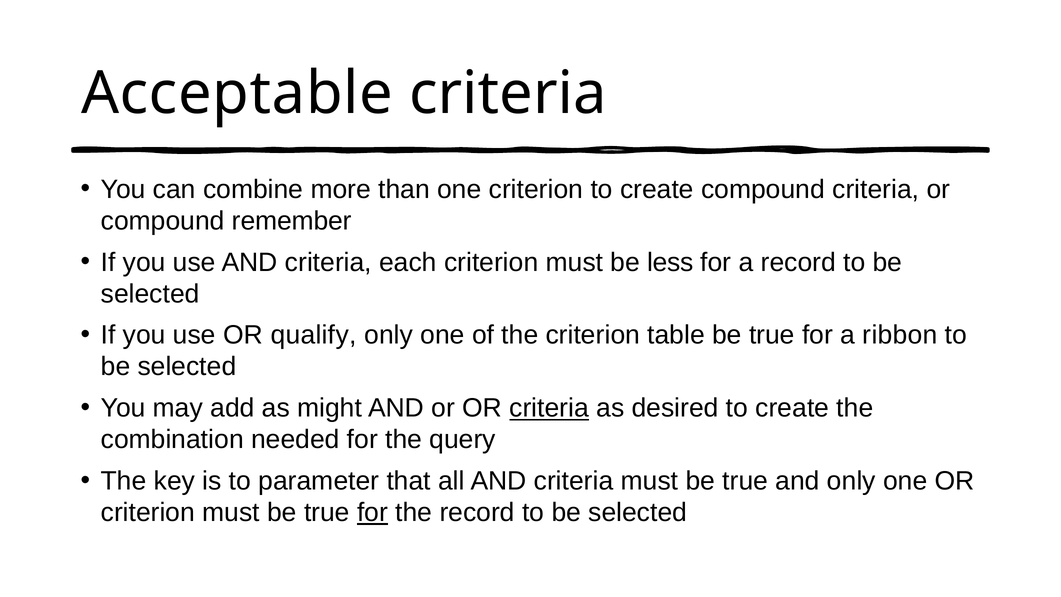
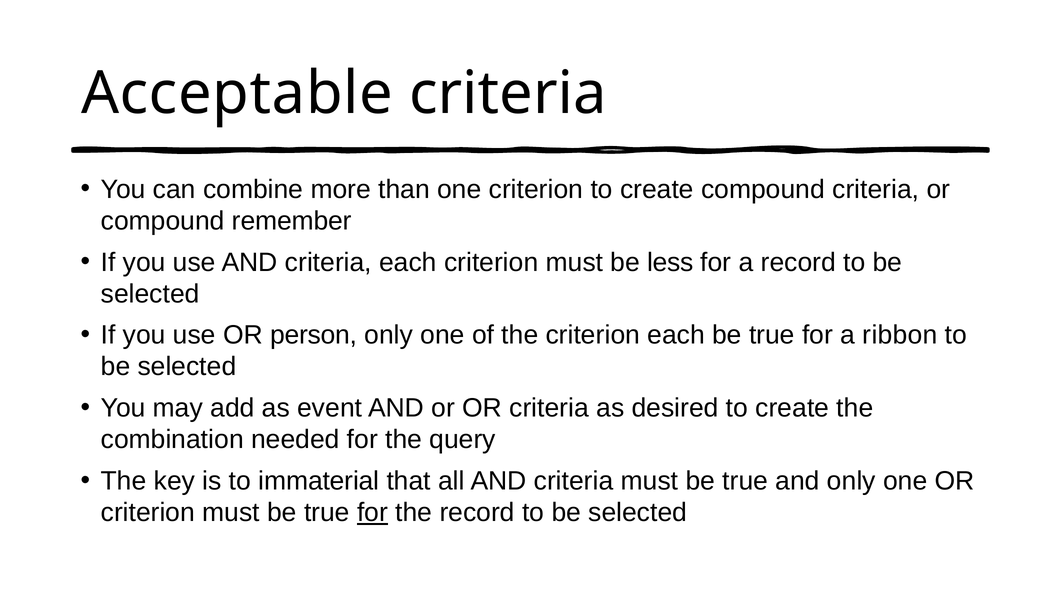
qualify: qualify -> person (314, 335)
criterion table: table -> each (676, 335)
might: might -> event (330, 408)
criteria underline: present -> none (549, 408)
parameter: parameter -> immaterial (319, 481)
